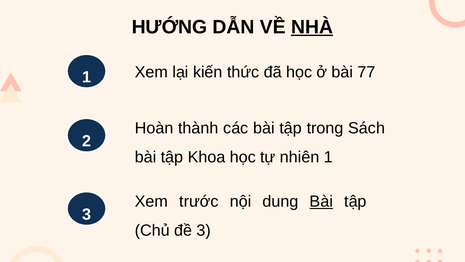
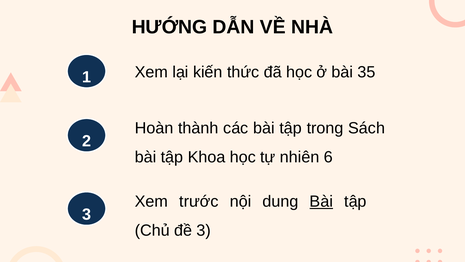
NHÀ underline: present -> none (312, 27)
77: 77 -> 35 (367, 72)
nhiên 1: 1 -> 6 (328, 157)
